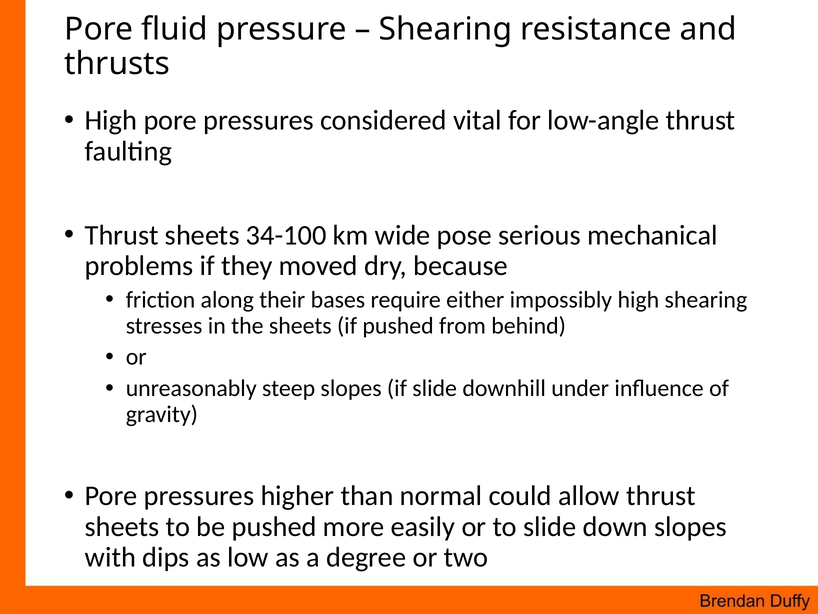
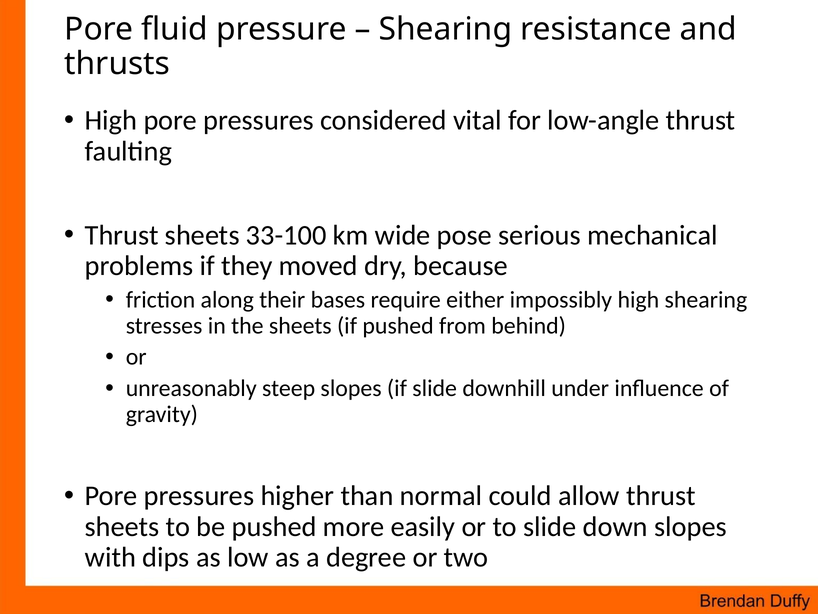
34-100: 34-100 -> 33-100 (286, 235)
